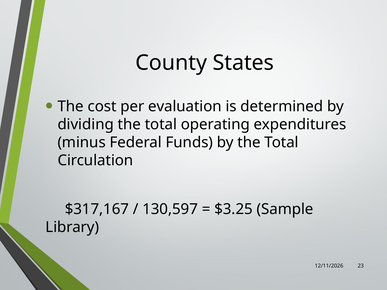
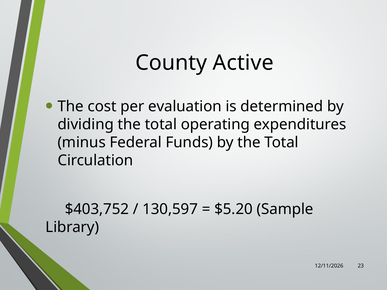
States: States -> Active (243, 63)
$317,167: $317,167 -> $403,752 (97, 209)
$3.25: $3.25 -> $5.20 (234, 209)
